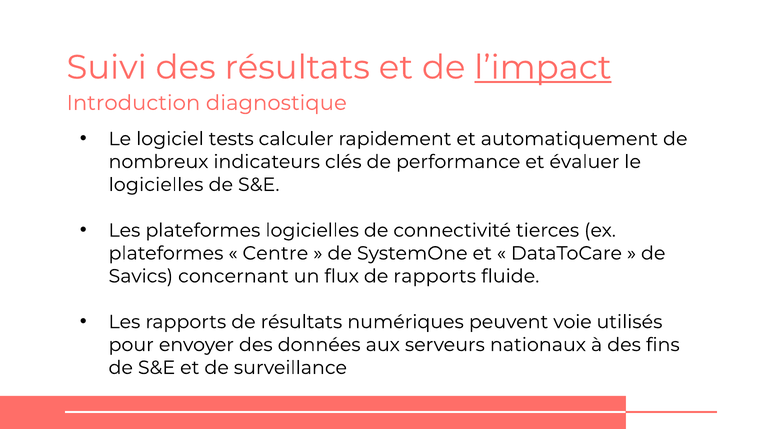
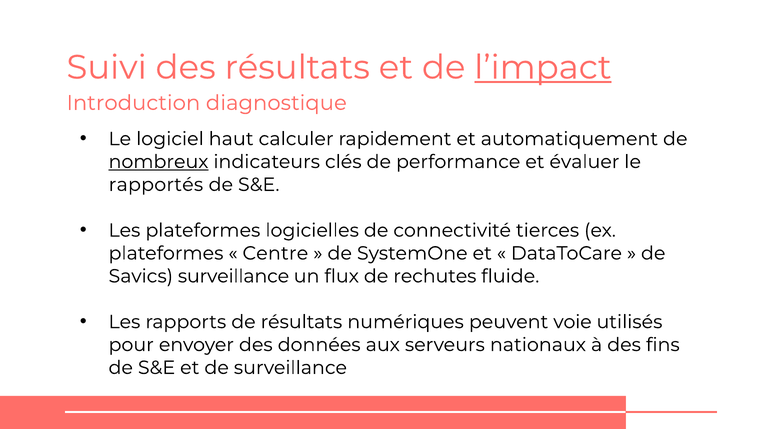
tests: tests -> haut (231, 139)
nombreux underline: none -> present (158, 162)
logicielles: logicielles -> rapportés (156, 185)
Savics concernant: concernant -> surveillance (234, 276)
de rapports: rapports -> rechutes (435, 276)
